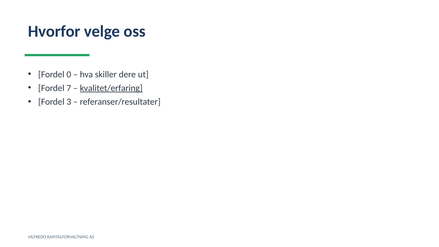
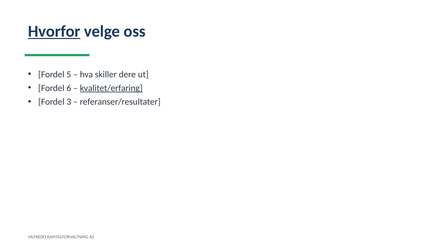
Hvorfor underline: none -> present (54, 31)
0: 0 -> 5 (69, 74)
7: 7 -> 6 (69, 88)
